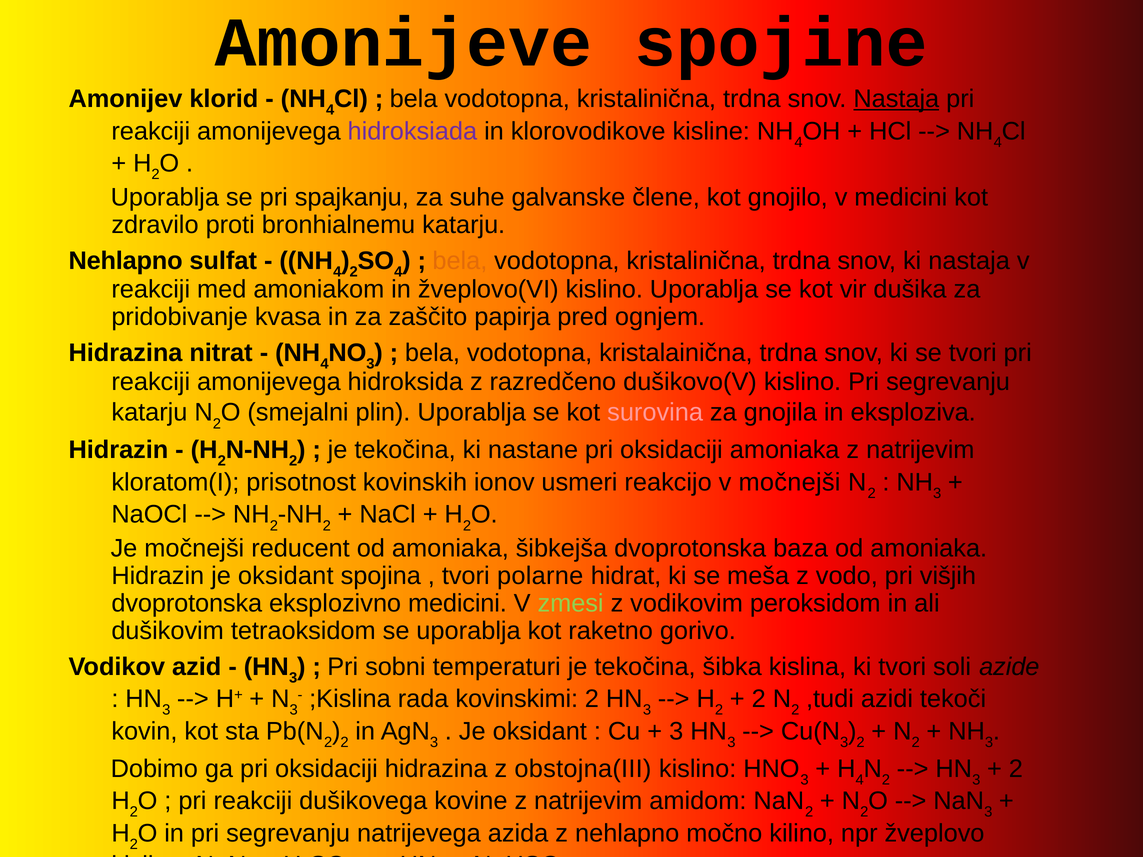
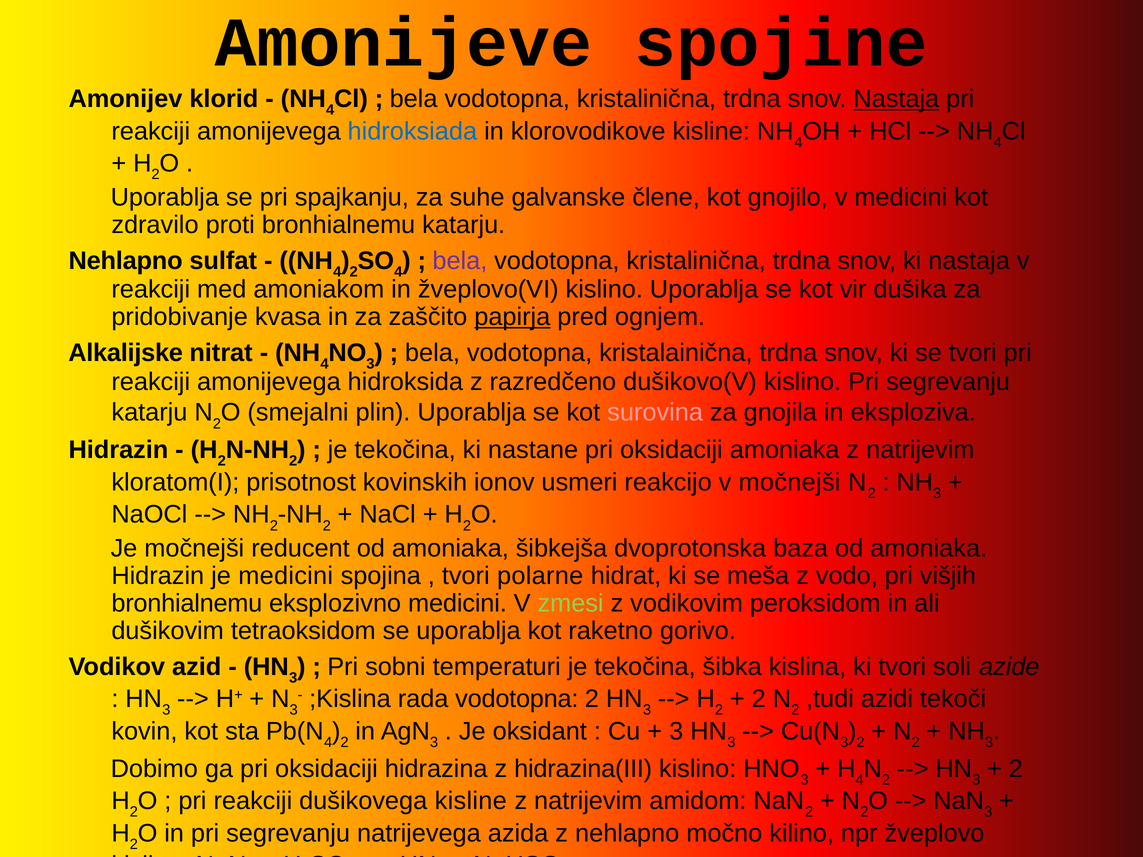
hidroksiada colour: purple -> blue (412, 131)
bela colour: orange -> purple (460, 261)
papirja underline: none -> present (512, 317)
Hidrazina: Hidrazina -> Alkalijske (126, 353)
Hidrazin je oksidant: oksidant -> medicini (286, 576)
dvoprotonska: dvoprotonska -> bronhialnemu (187, 603)
rada kovinskimi: kovinskimi -> vodotopna (517, 699)
2: 2 -> 4 (328, 743)
obstojna(III: obstojna(III -> hidrazina(III (583, 769)
dušikovega kovine: kovine -> kisline (471, 801)
